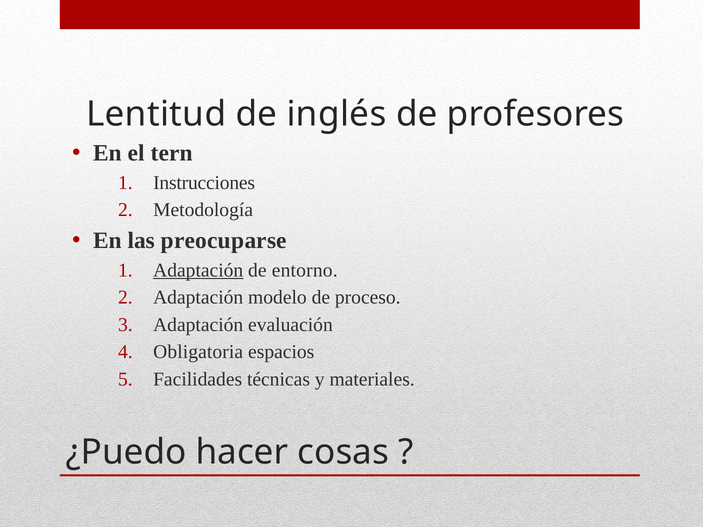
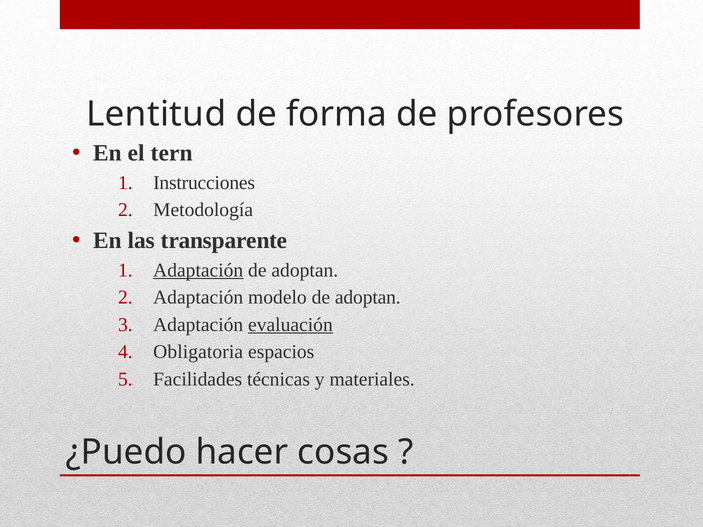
inglés: inglés -> forma (337, 114)
preocuparse: preocuparse -> transparente (224, 241)
entorno: entorno -> adoptan (305, 270)
modelo de proceso: proceso -> adoptan (368, 298)
evaluación underline: none -> present (290, 325)
